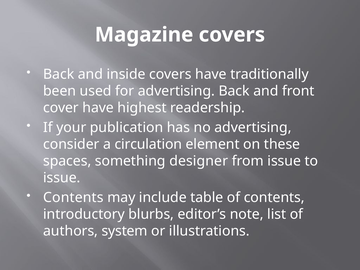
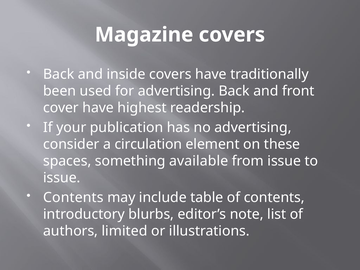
designer: designer -> available (199, 161)
system: system -> limited (124, 231)
